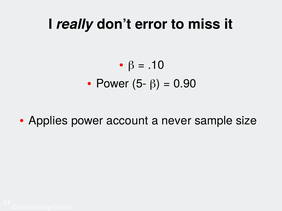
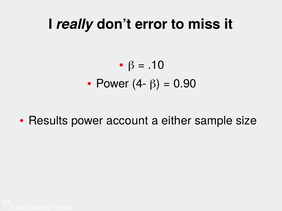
5-: 5- -> 4- (139, 84)
Applies: Applies -> Results (48, 121)
never: never -> either (176, 121)
